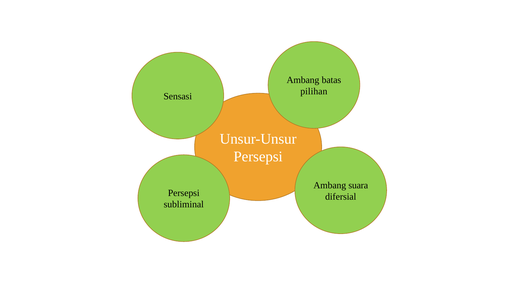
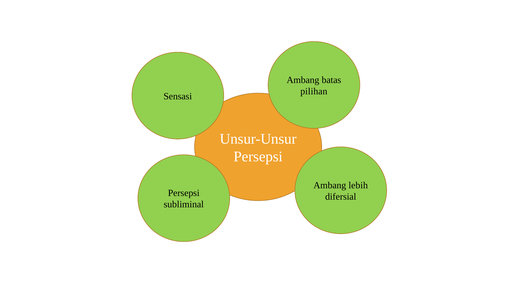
suara: suara -> lebih (358, 185)
